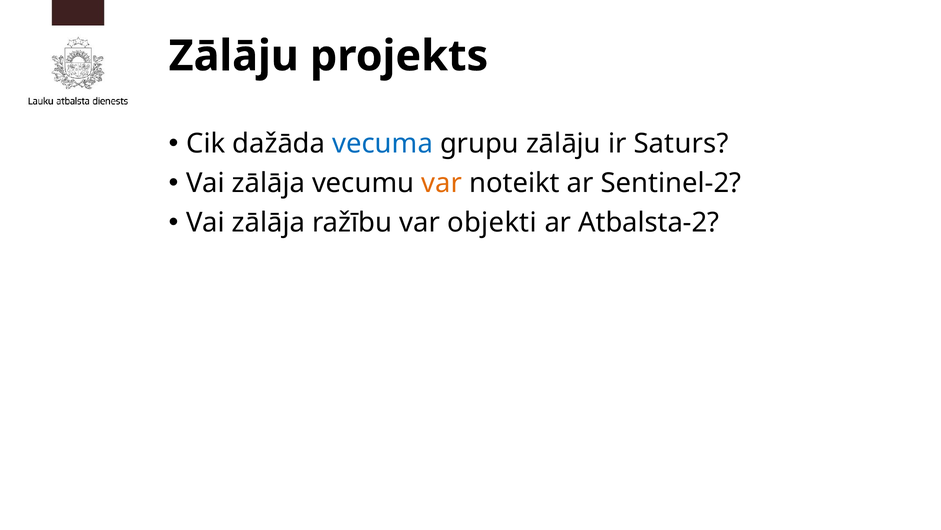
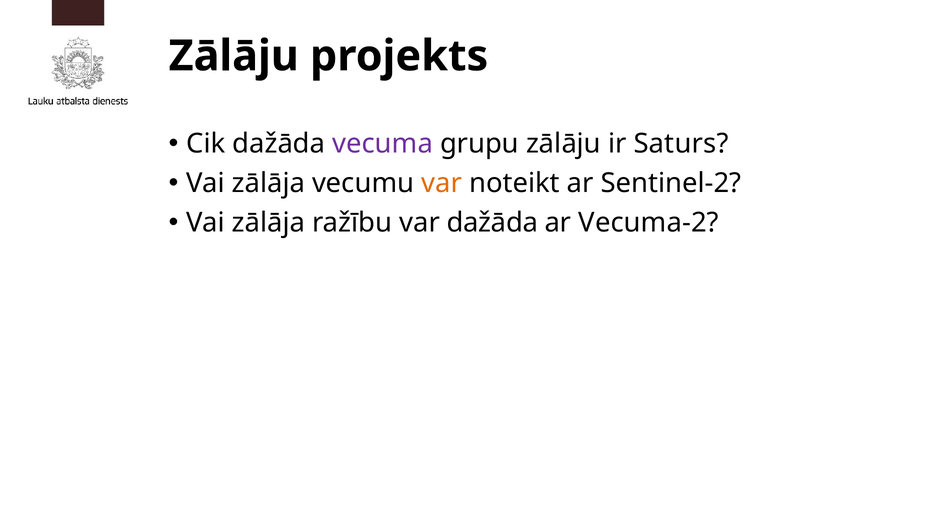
vecuma colour: blue -> purple (383, 143)
var objekti: objekti -> dažāda (492, 222)
Atbalsta-2: Atbalsta-2 -> Vecuma-2 (649, 222)
